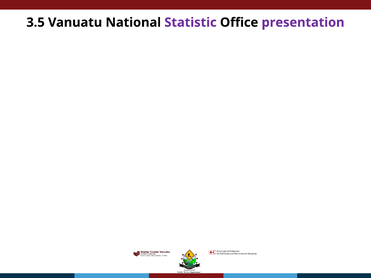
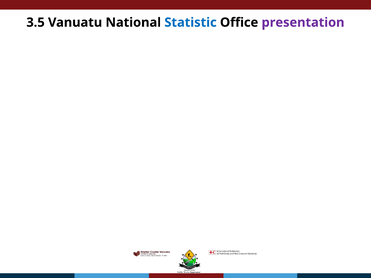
Statistic colour: purple -> blue (191, 22)
